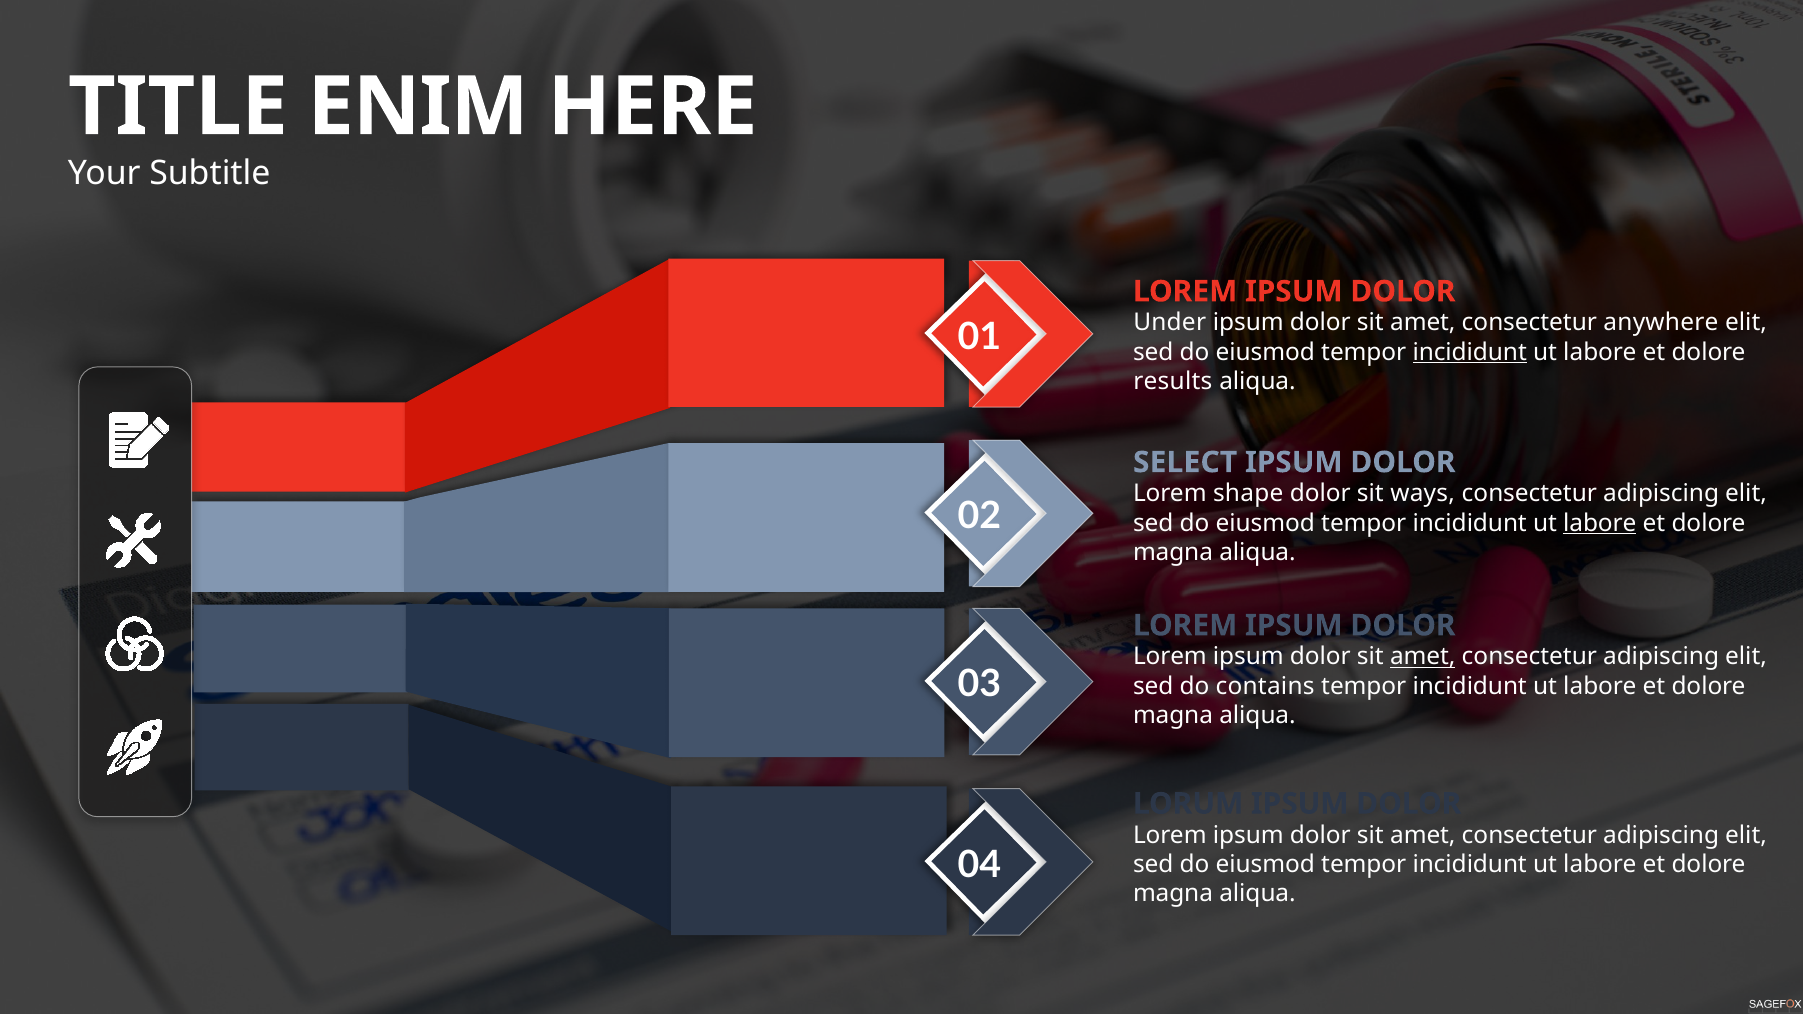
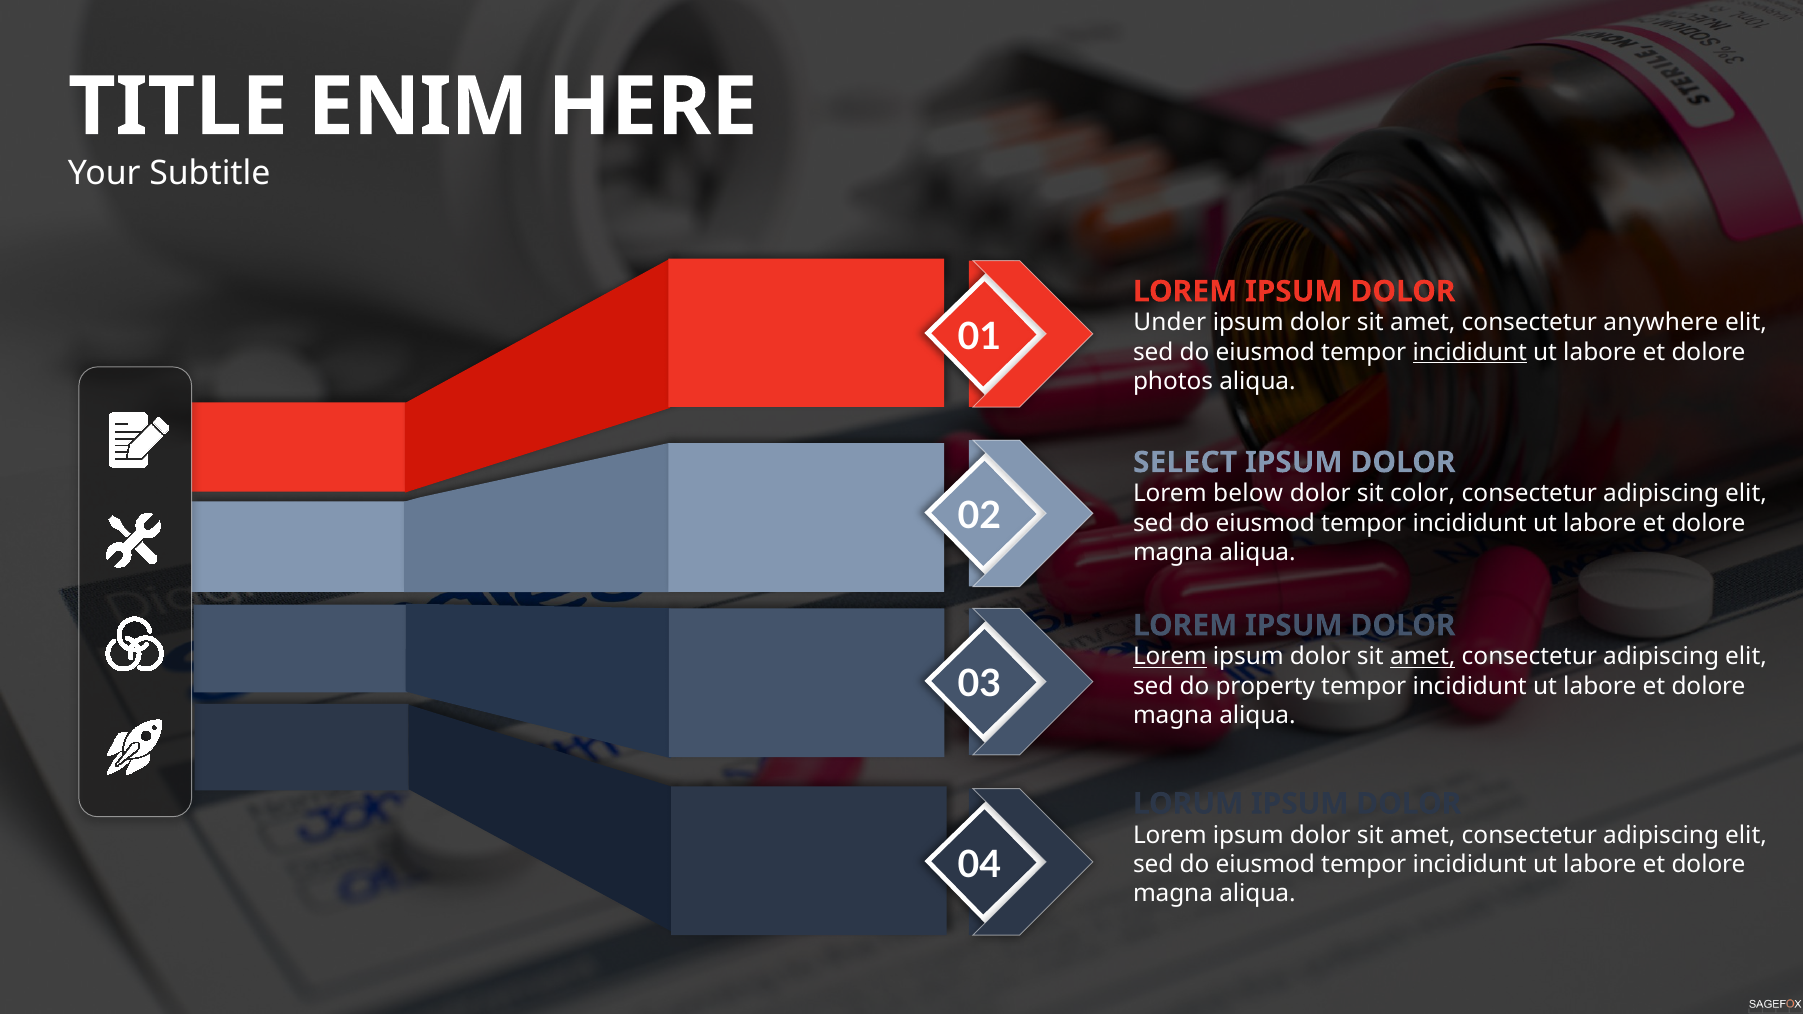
results: results -> photos (1173, 382)
shape: shape -> below (1248, 494)
ways: ways -> color (1423, 494)
labore underline: present -> none (1600, 523)
Lorem underline: none -> present (1170, 657)
contains: contains -> property (1265, 686)
